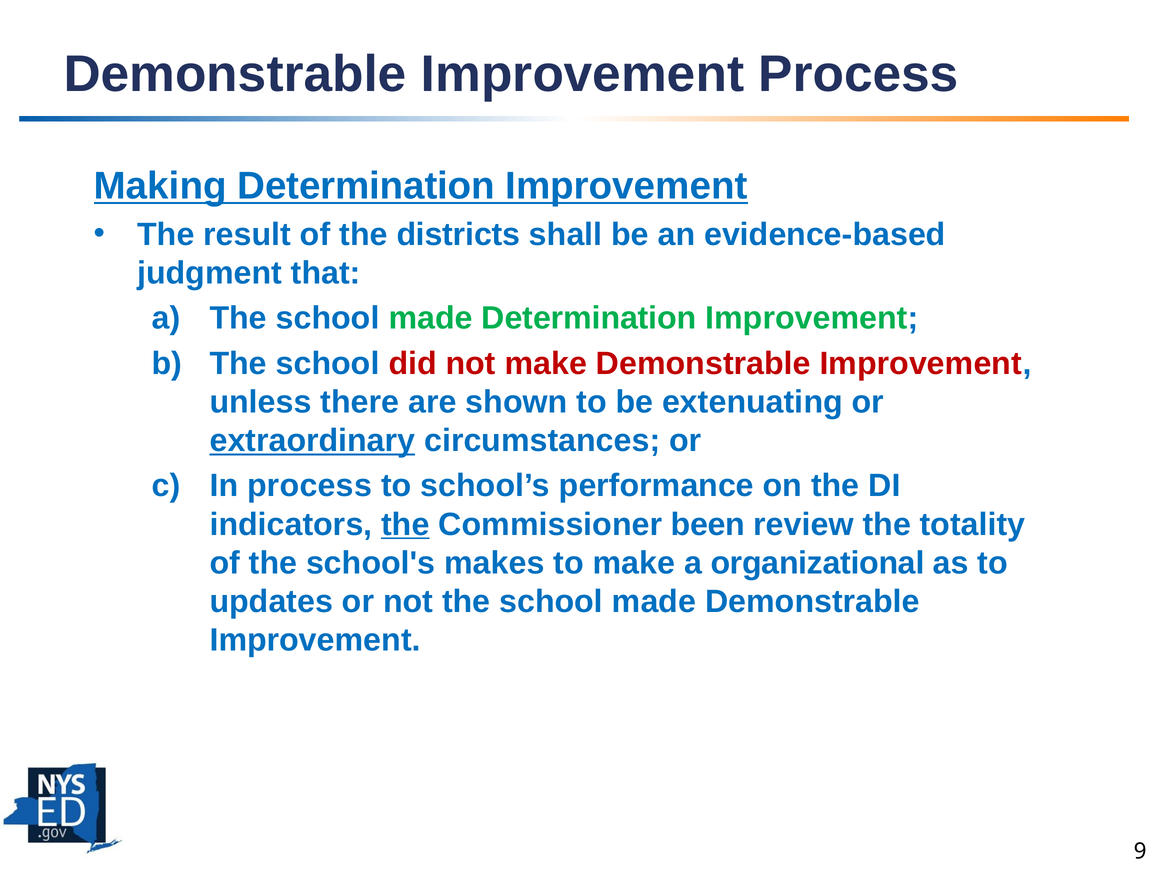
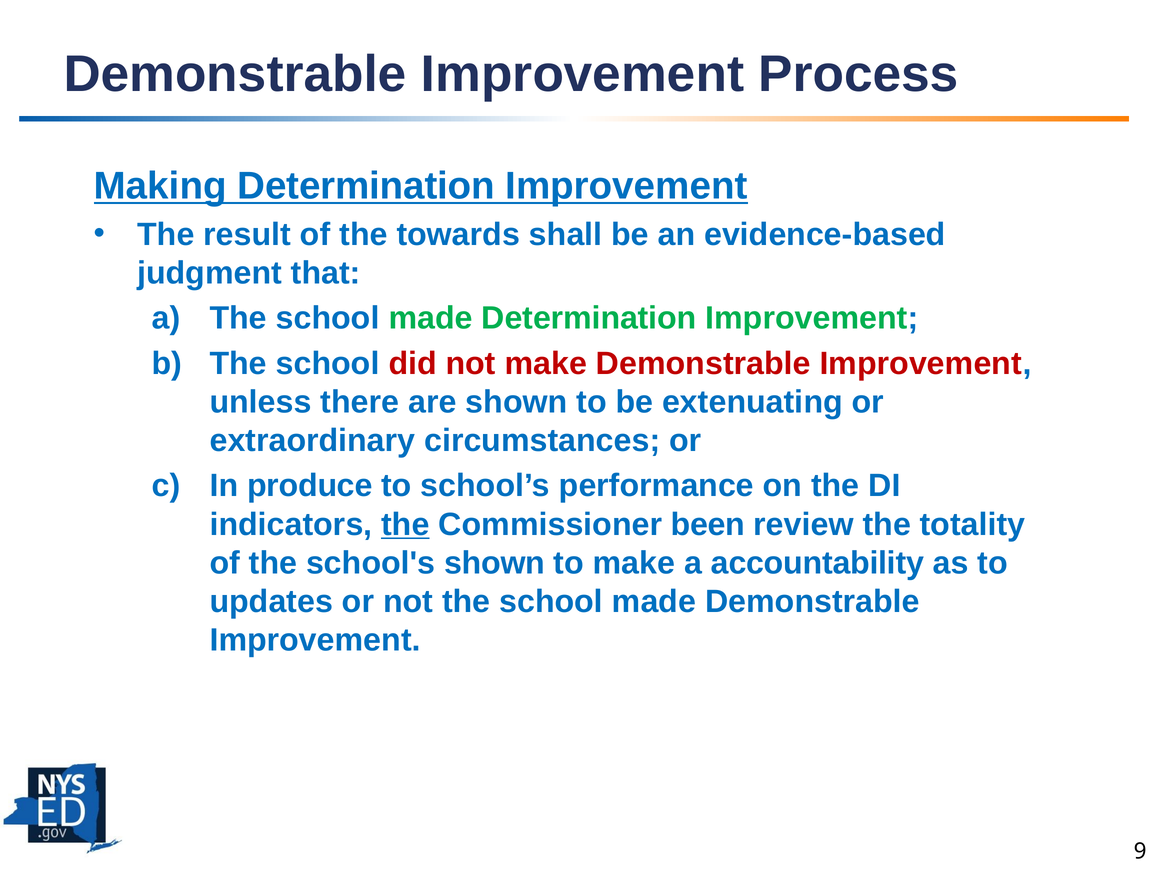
districts: districts -> towards (458, 235)
extraordinary underline: present -> none (312, 440)
In process: process -> produce (310, 485)
school's makes: makes -> shown (495, 563)
organizational: organizational -> accountability (818, 563)
